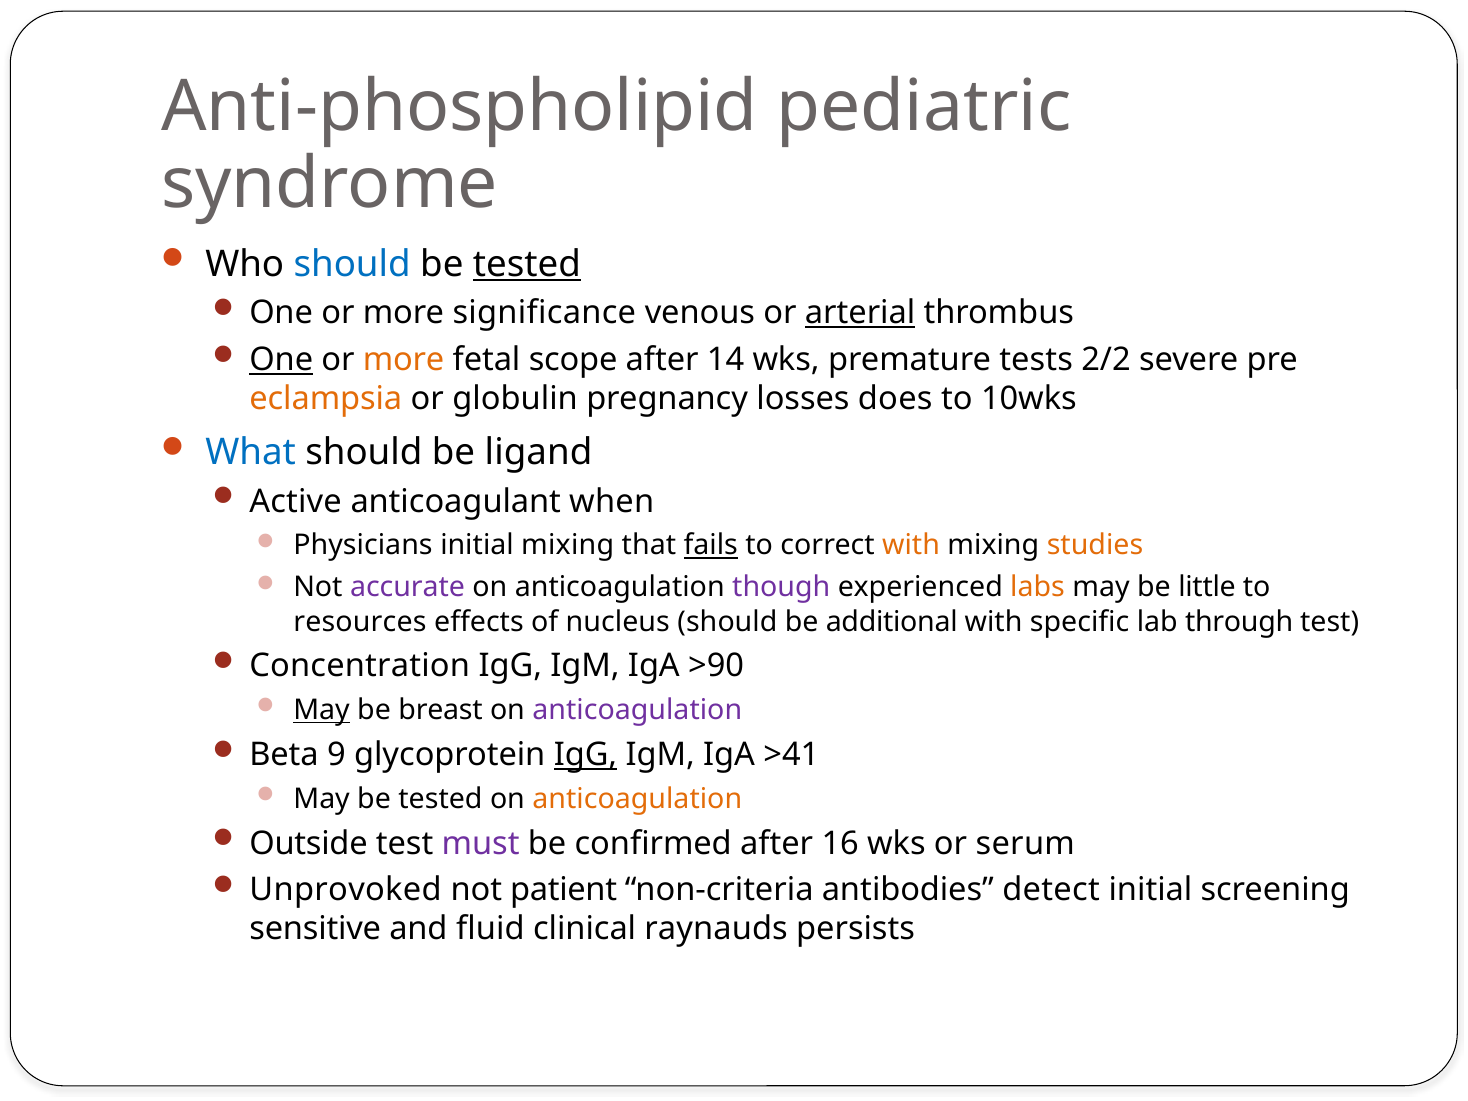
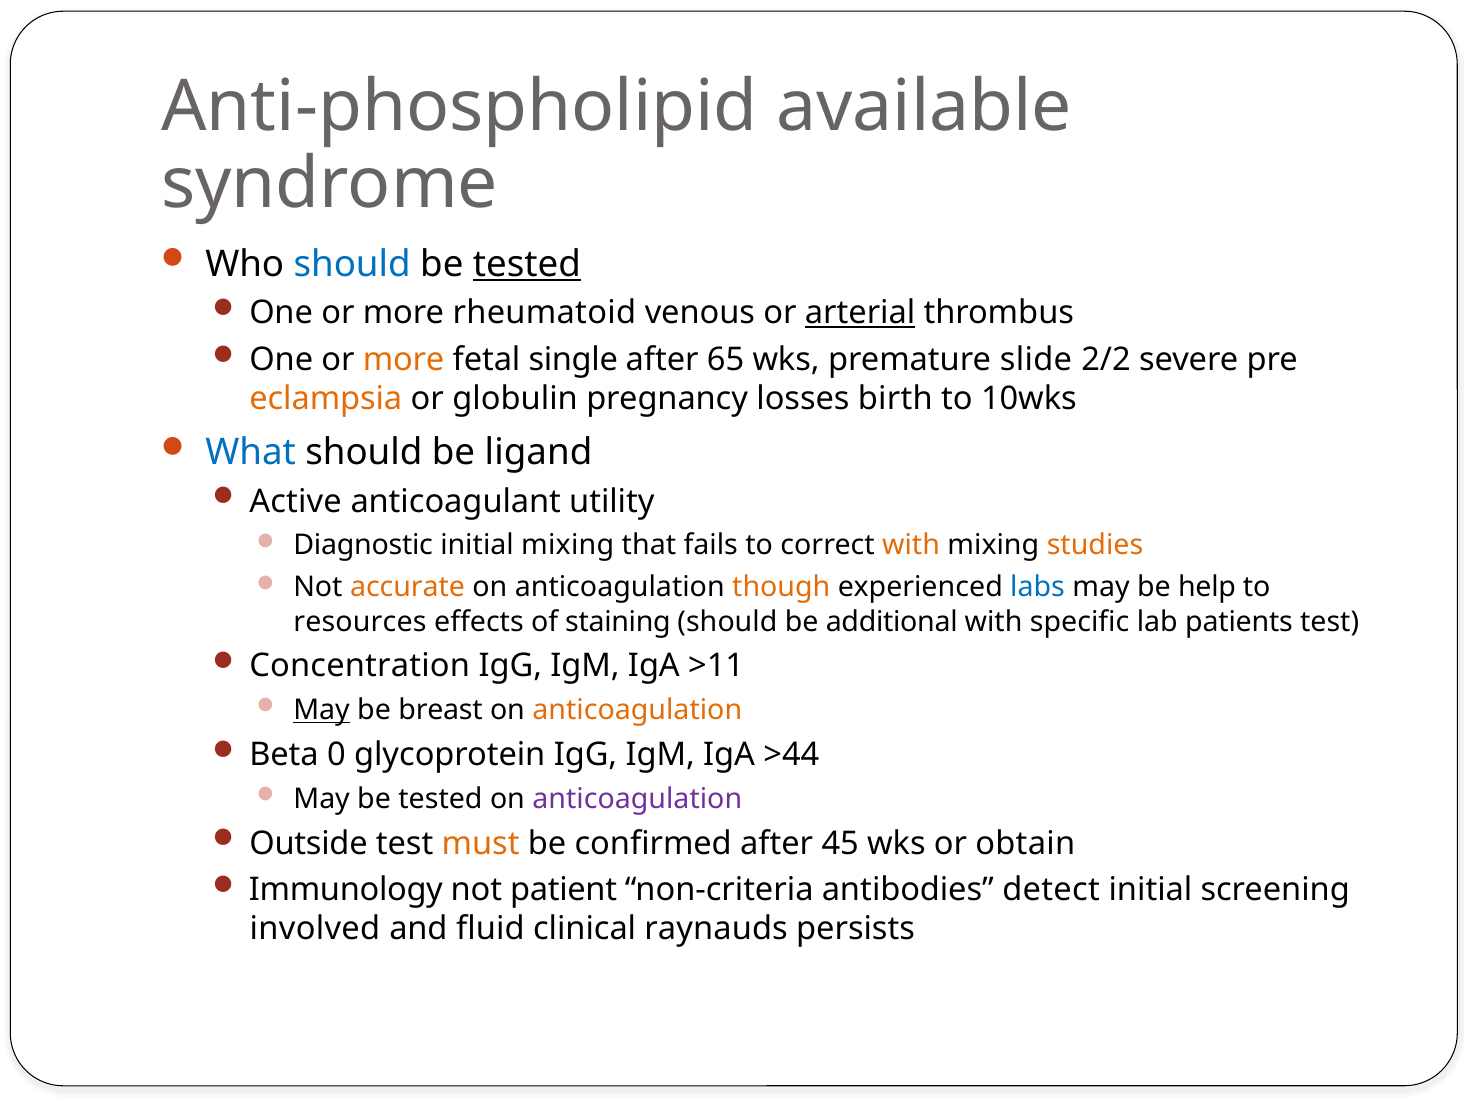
pediatric: pediatric -> available (924, 106)
significance: significance -> rheumatoid (544, 313)
One underline: present -> none (281, 360)
scope: scope -> single (573, 360)
14: 14 -> 65 (726, 360)
tests: tests -> slide (1036, 360)
does: does -> birth (895, 399)
when: when -> utility (612, 502)
Physicians: Physicians -> Diagnostic (363, 546)
fails underline: present -> none (711, 546)
accurate colour: purple -> orange (408, 587)
though colour: purple -> orange (781, 587)
labs colour: orange -> blue (1038, 587)
little: little -> help (1207, 587)
nucleus: nucleus -> staining (618, 622)
through: through -> patients (1239, 622)
>90: >90 -> >11 (716, 666)
anticoagulation colour: purple -> orange (637, 710)
9: 9 -> 0 (336, 755)
IgG underline: present -> none (586, 755)
>41: >41 -> >44 (791, 755)
anticoagulation colour: orange -> purple (637, 799)
must colour: purple -> orange (481, 843)
16: 16 -> 45 (840, 843)
serum: serum -> obtain (1025, 843)
Unprovoked: Unprovoked -> Immunology (346, 890)
sensitive: sensitive -> involved (315, 929)
